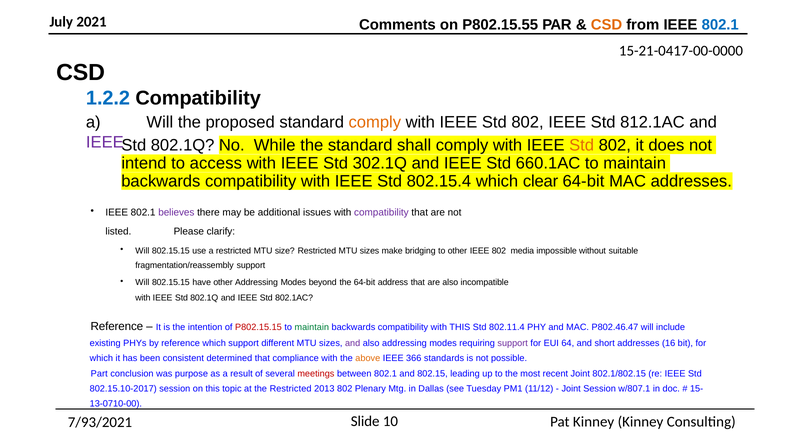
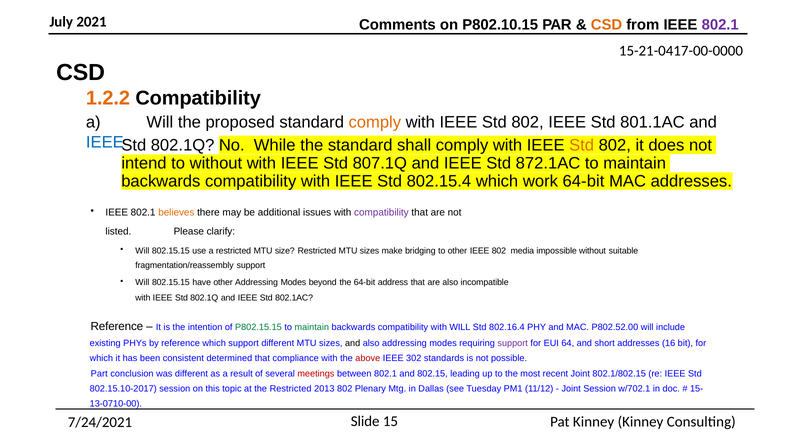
P802.15.55: P802.15.55 -> P802.10.15 (500, 25)
802.1 colour: blue -> purple (720, 25)
1.2.2 colour: blue -> orange (108, 98)
812.1AC: 812.1AC -> 801.1AC (652, 122)
IEEE colour: purple -> blue (105, 142)
to access: access -> without (216, 163)
302.1Q: 302.1Q -> 807.1Q (380, 163)
660.1AC: 660.1AC -> 872.1AC (548, 163)
clear: clear -> work (540, 181)
believes colour: purple -> orange (176, 212)
P802.15.15 colour: red -> green (258, 327)
with THIS: THIS -> WILL (460, 327)
802.11.4: 802.11.4 -> 802.16.4 (507, 327)
P802.46.47: P802.46.47 -> P802.52.00 (615, 327)
and colour: purple -> black (353, 343)
above colour: orange -> red (368, 358)
366: 366 -> 302 (414, 358)
was purpose: purpose -> different (191, 373)
w/807.1: w/807.1 -> w/702.1 (634, 389)
10: 10 -> 15 (390, 421)
7/93/2021: 7/93/2021 -> 7/24/2021 (100, 422)
